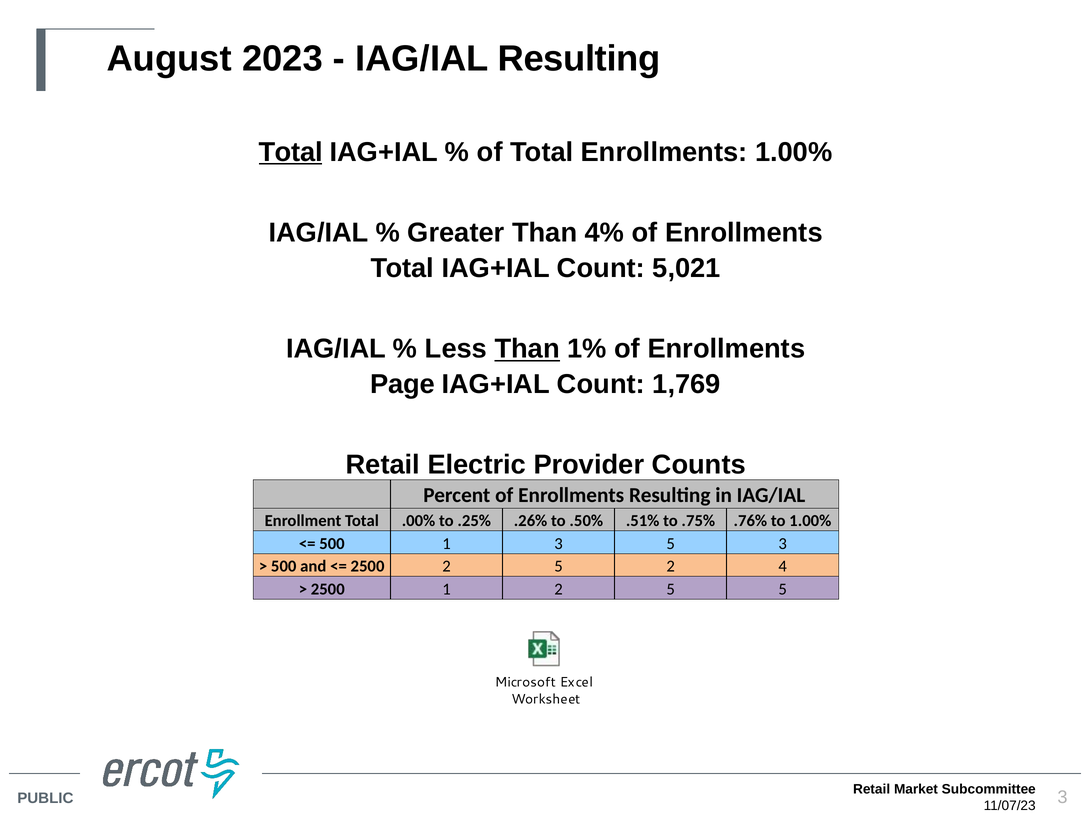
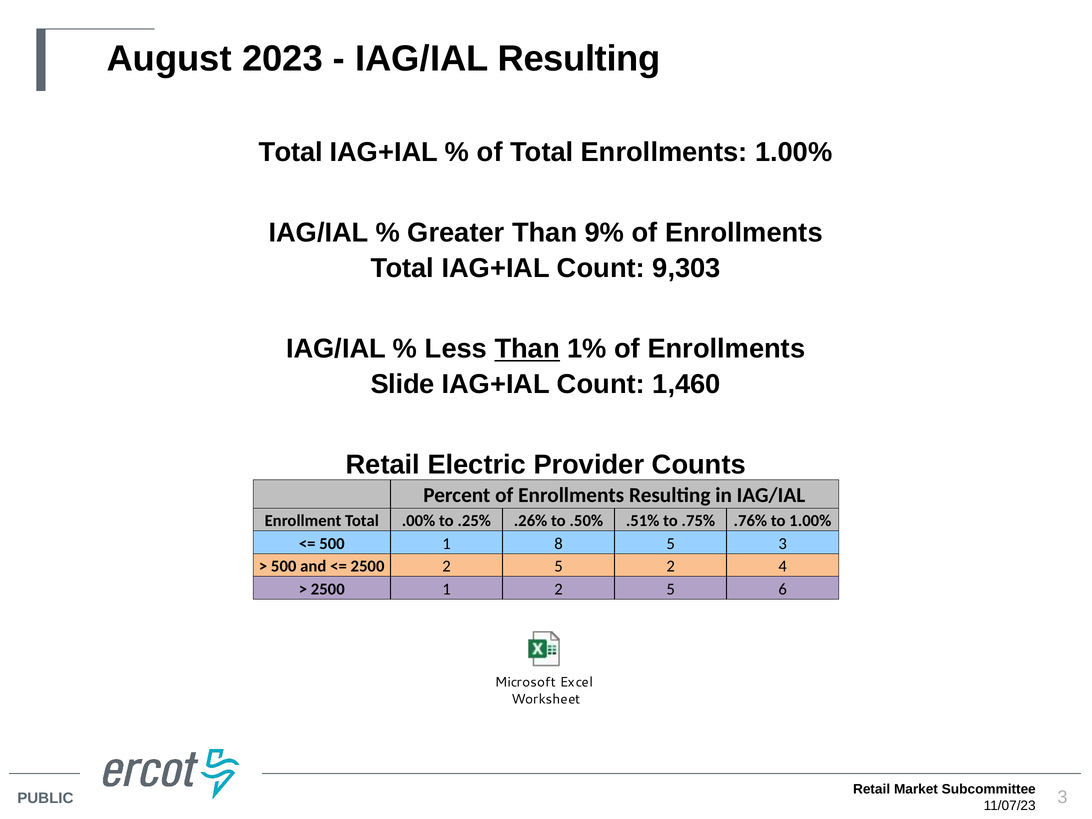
Total underline: present -> none (291, 152)
4%: 4% -> 9% (605, 233)
5,021: 5,021 -> 9,303 (687, 268)
Page: Page -> Slide (403, 384)
1,769: 1,769 -> 1,460 (687, 384)
1 3: 3 -> 8 (559, 544)
5 5: 5 -> 6 (783, 589)
